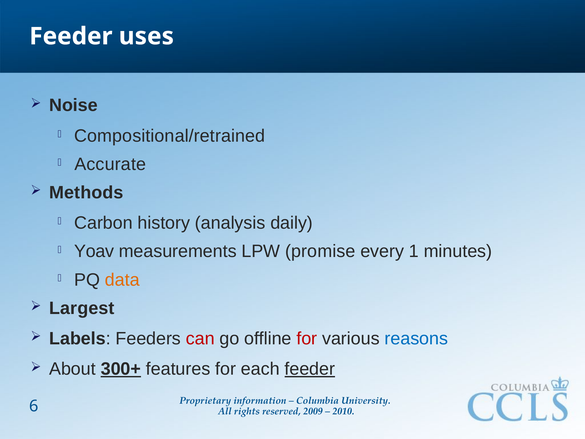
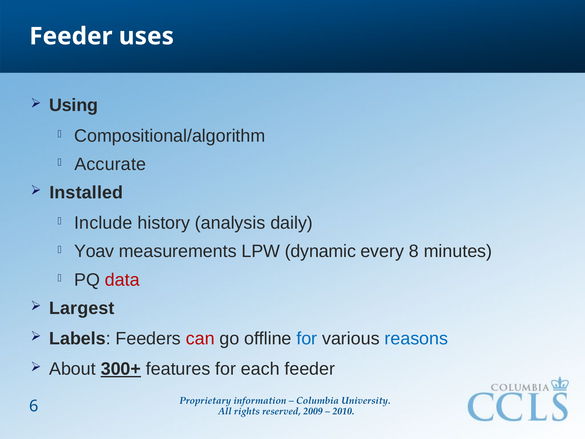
Noise: Noise -> Using (74, 105)
Compositional/retrained: Compositional/retrained -> Compositional/algorithm (170, 136)
Methods: Methods -> Installed (86, 192)
Carbon: Carbon -> Include (103, 223)
promise: promise -> dynamic (320, 251)
1: 1 -> 8 (414, 251)
data colour: orange -> red (122, 280)
for colour: red -> blue (307, 338)
feeder underline: present -> none (310, 369)
